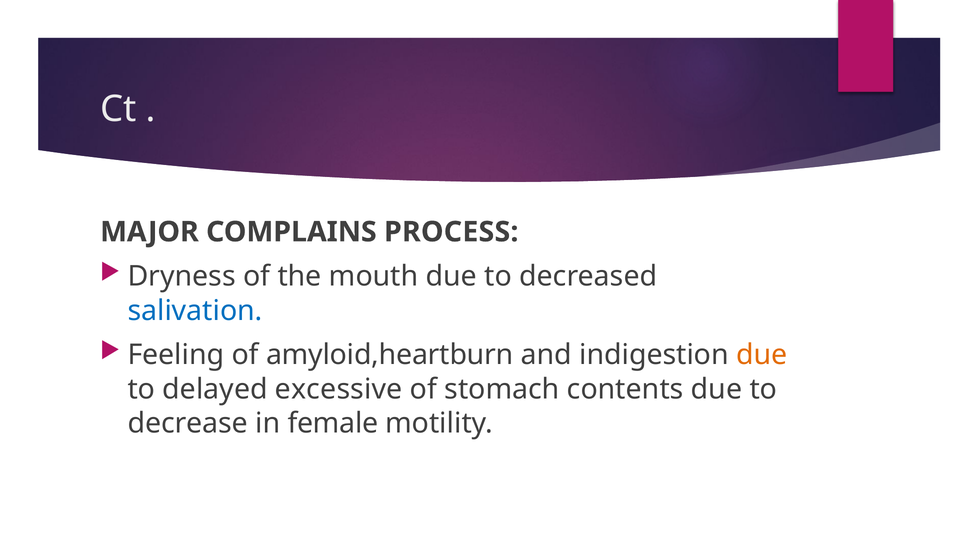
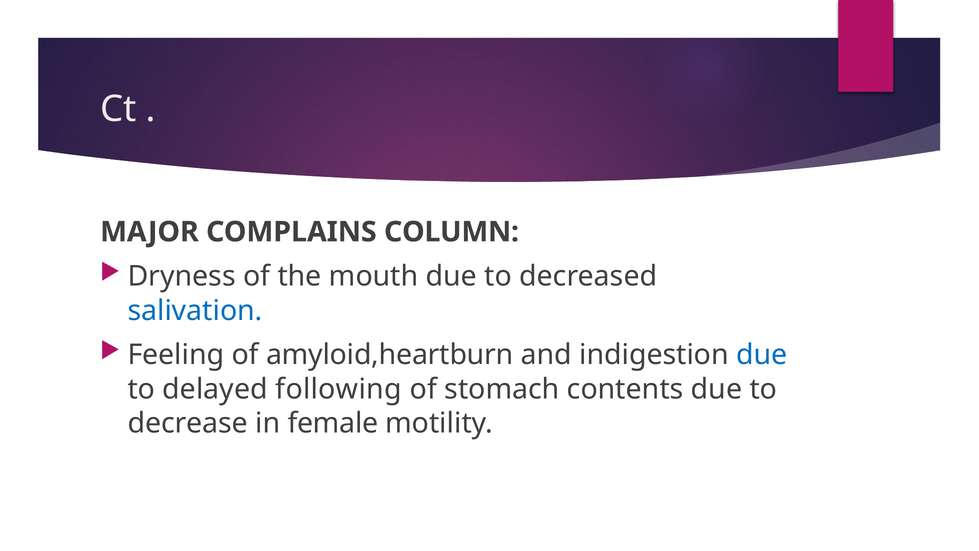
PROCESS: PROCESS -> COLUMN (452, 232)
due colour: orange -> blue (762, 355)
excessive: excessive -> following (339, 389)
